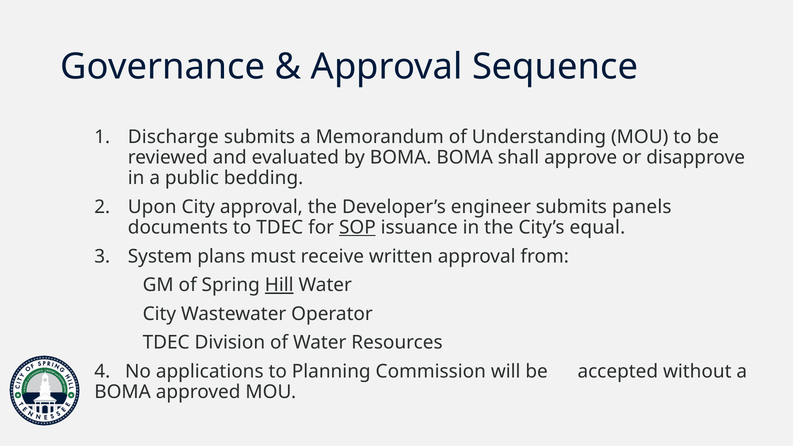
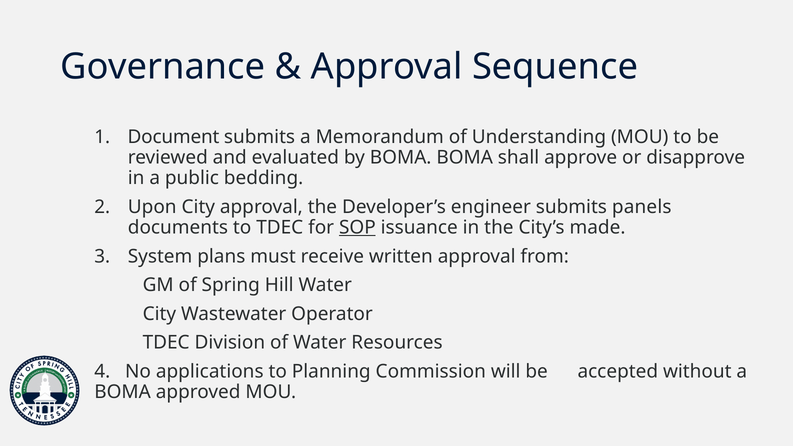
Discharge: Discharge -> Document (174, 137)
equal: equal -> made (597, 228)
Hill underline: present -> none (279, 285)
